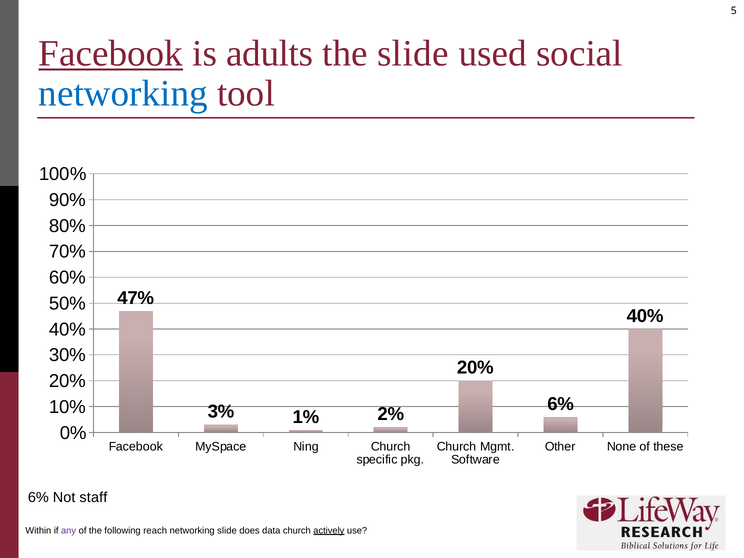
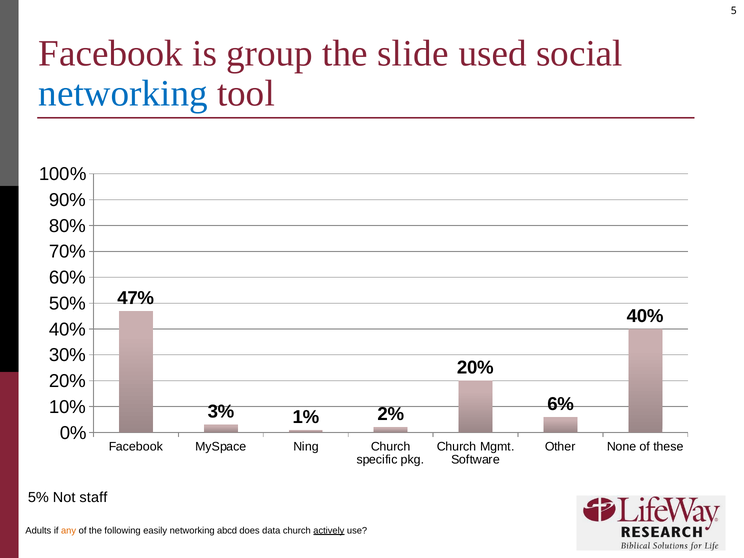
Facebook underline: present -> none (111, 54)
adults: adults -> group (270, 54)
6%: 6% -> 5% (38, 497)
Within: Within -> Adults (38, 530)
any colour: purple -> orange (69, 530)
reach: reach -> easily (155, 530)
networking slide: slide -> abcd (227, 530)
